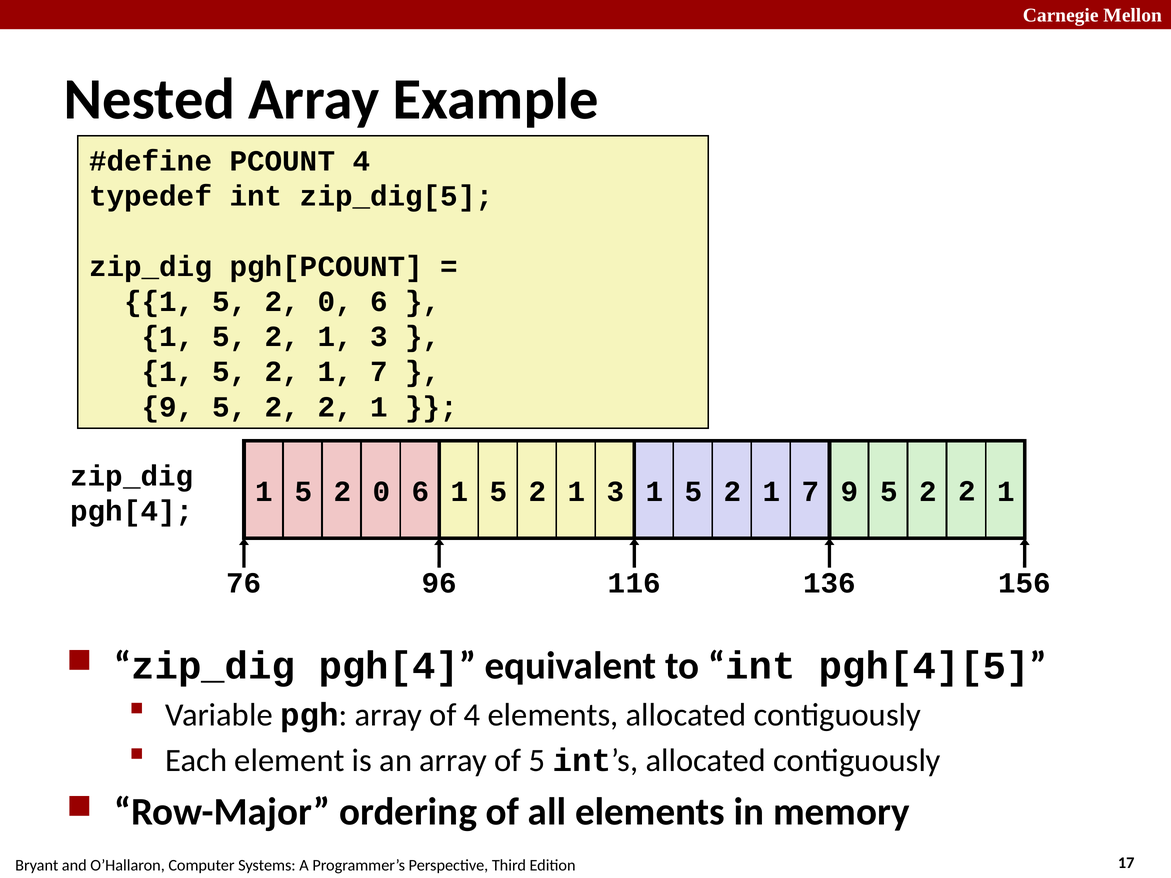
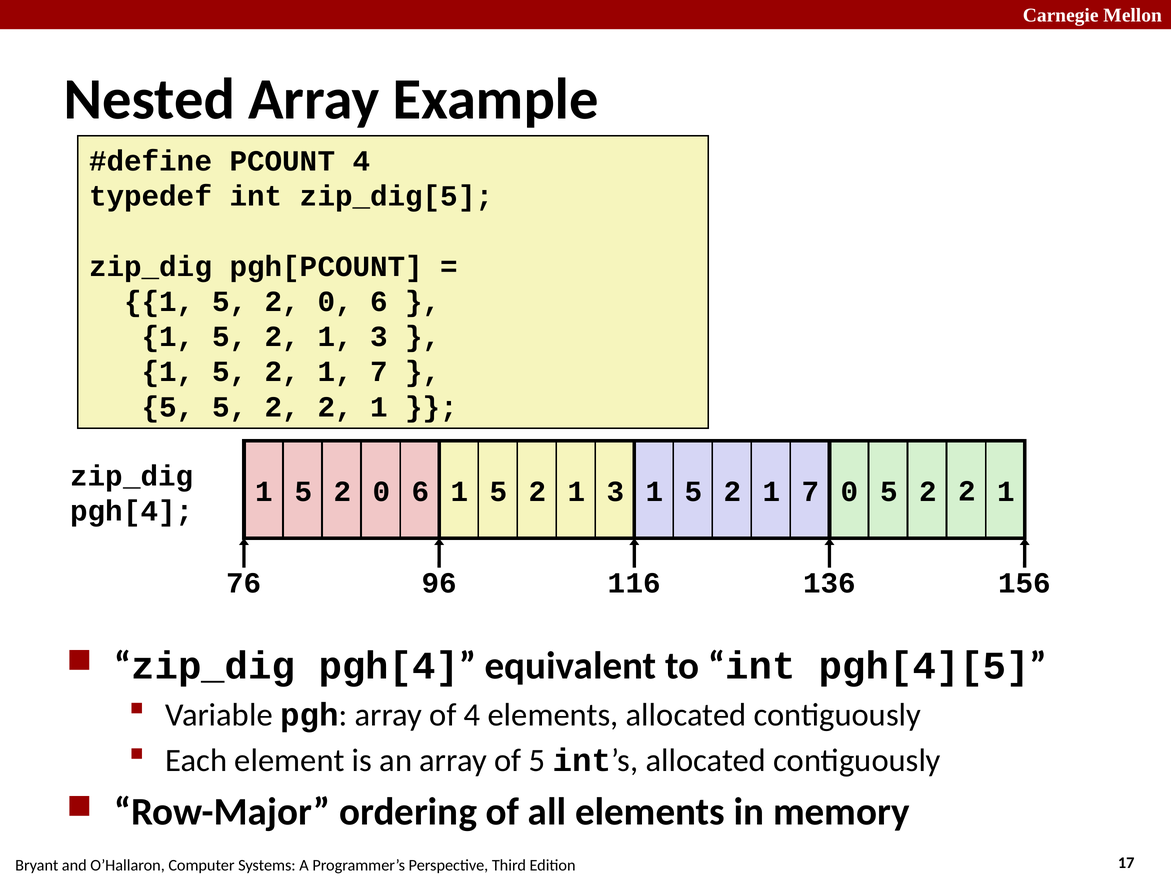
9: 9 -> 5 (168, 407)
7 9: 9 -> 0 (850, 492)
